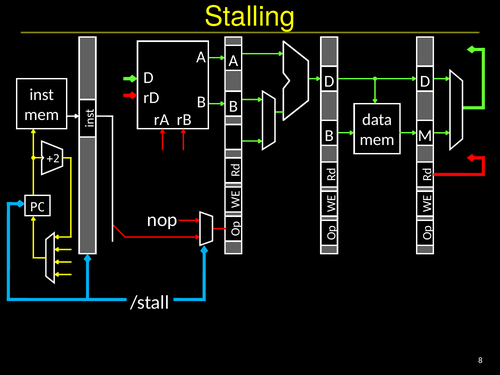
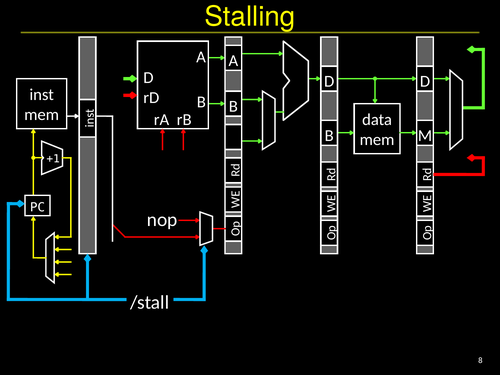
+2: +2 -> +1 (53, 159)
